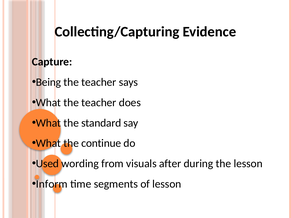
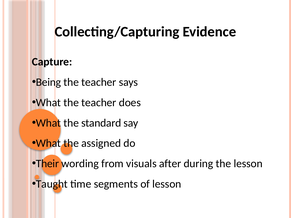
continue: continue -> assigned (101, 143)
Used: Used -> Their (47, 164)
Inform: Inform -> Taught (52, 184)
